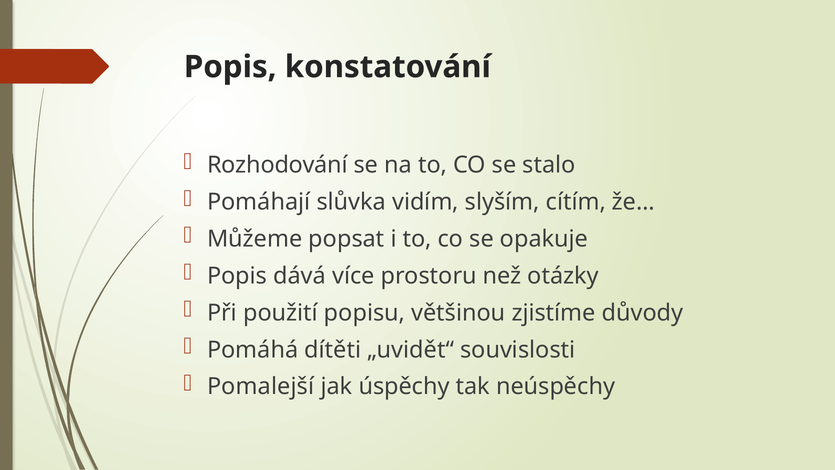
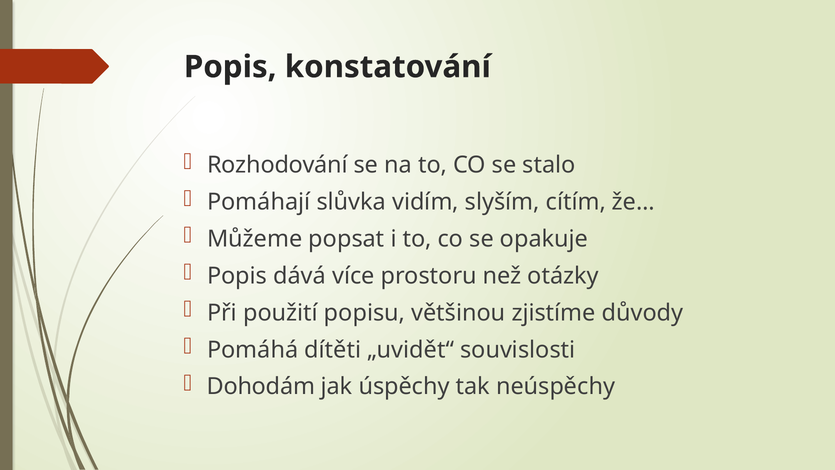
Pomalejší: Pomalejší -> Dohodám (261, 386)
